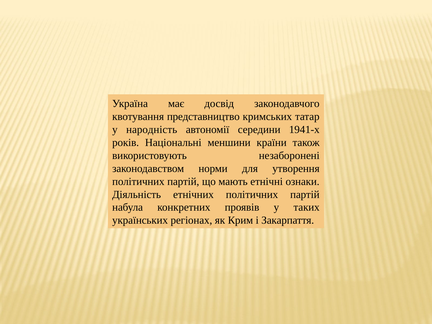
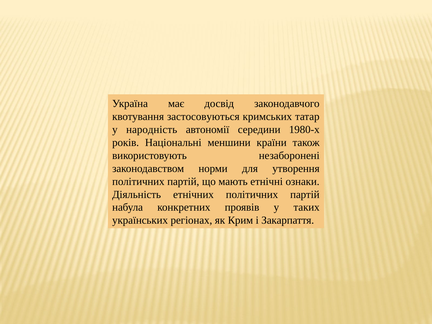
представництво: представництво -> застосовуються (203, 117)
1941-х: 1941-х -> 1980-х (304, 130)
